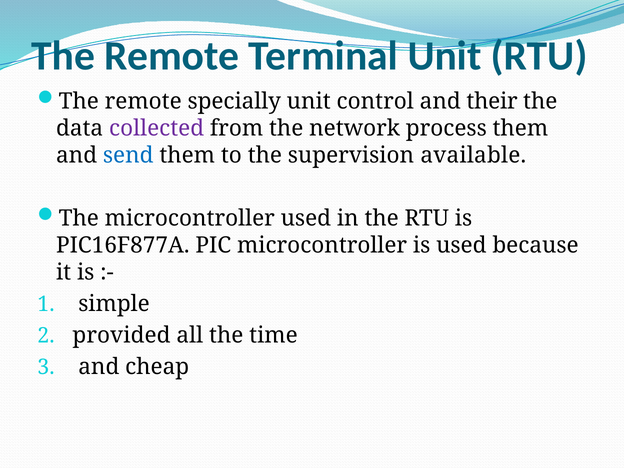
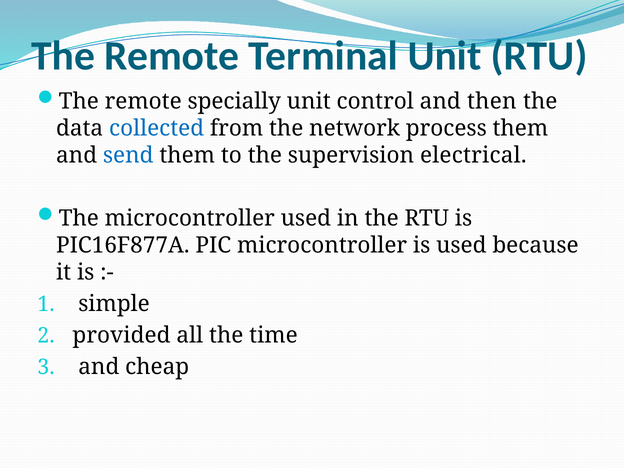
their: their -> then (492, 101)
collected colour: purple -> blue (157, 128)
available: available -> electrical (473, 155)
